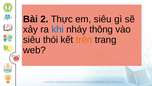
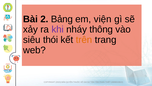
Thực: Thực -> Bảng (62, 19)
em siêu: siêu -> viện (103, 19)
khi colour: blue -> purple (58, 29)
